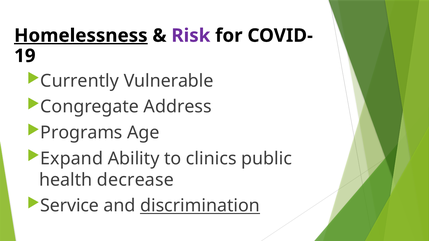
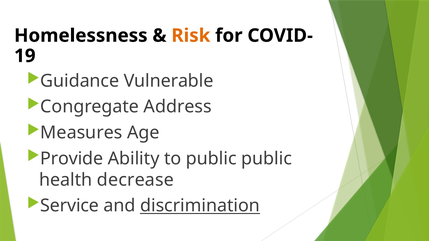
Homelessness underline: present -> none (81, 36)
Risk colour: purple -> orange (191, 36)
Currently: Currently -> Guidance (80, 81)
Programs: Programs -> Measures (81, 133)
Expand: Expand -> Provide (72, 159)
to clinics: clinics -> public (211, 159)
